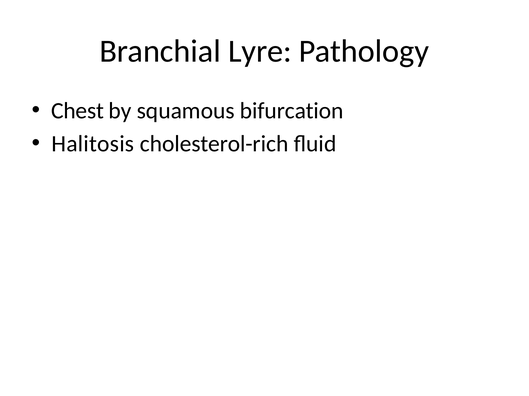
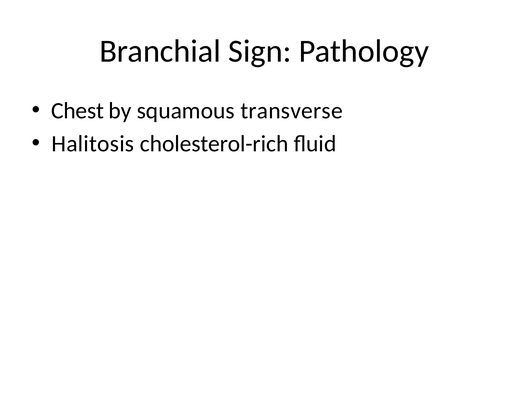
Lyre: Lyre -> Sign (260, 51)
bifurcation: bifurcation -> transverse (292, 111)
